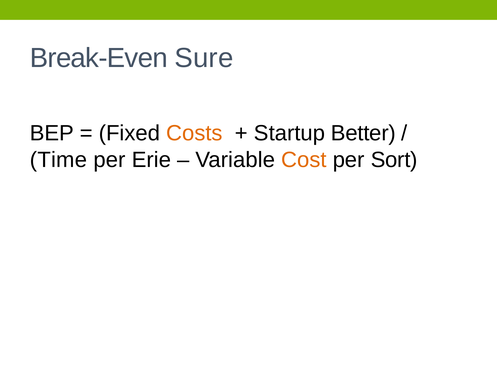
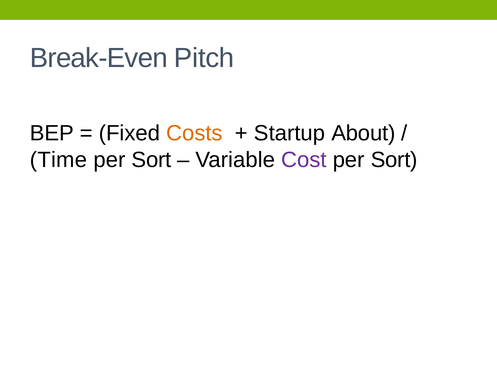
Sure: Sure -> Pitch (204, 58)
Better: Better -> About (363, 133)
Erie: Erie -> Sort (151, 160)
Cost colour: orange -> purple (304, 160)
